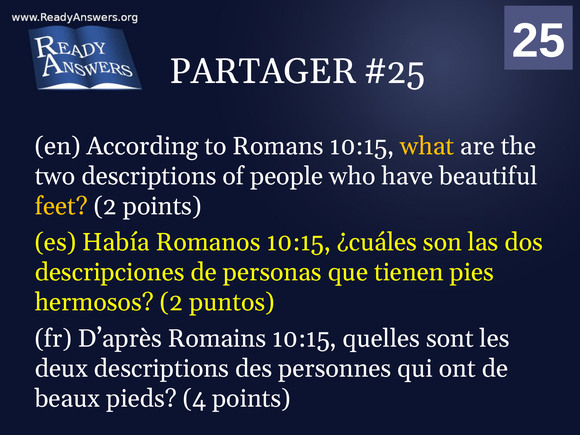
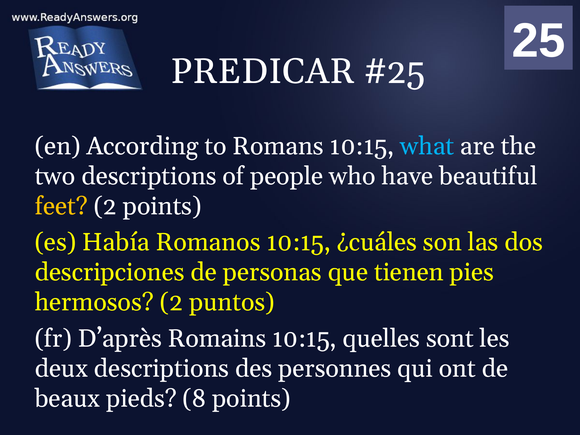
PARTAGER: PARTAGER -> PREDICAR (263, 72)
what colour: yellow -> light blue (427, 146)
4: 4 -> 8 (195, 399)
